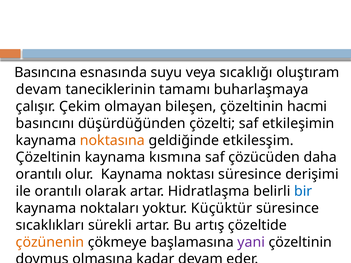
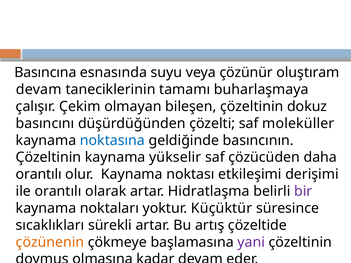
sıcaklığı: sıcaklığı -> çözünür (246, 73)
hacmi: hacmi -> dokuz (307, 107)
etkileşimin: etkileşimin -> moleküller (298, 124)
noktasına colour: orange -> blue (112, 141)
etkilesşim: etkilesşim -> basıncının (258, 141)
kısmına: kısmına -> yükselir (175, 157)
noktası süresince: süresince -> etkileşimi (250, 174)
bir colour: blue -> purple (303, 191)
